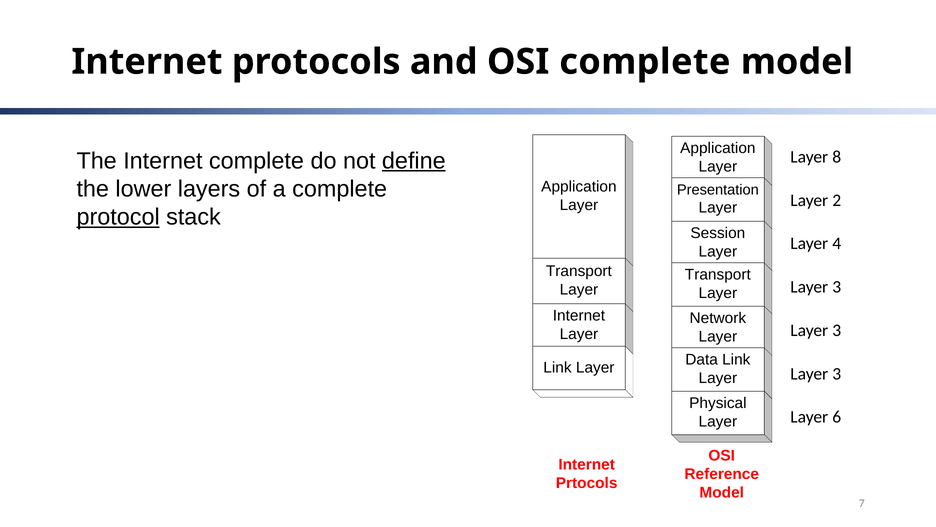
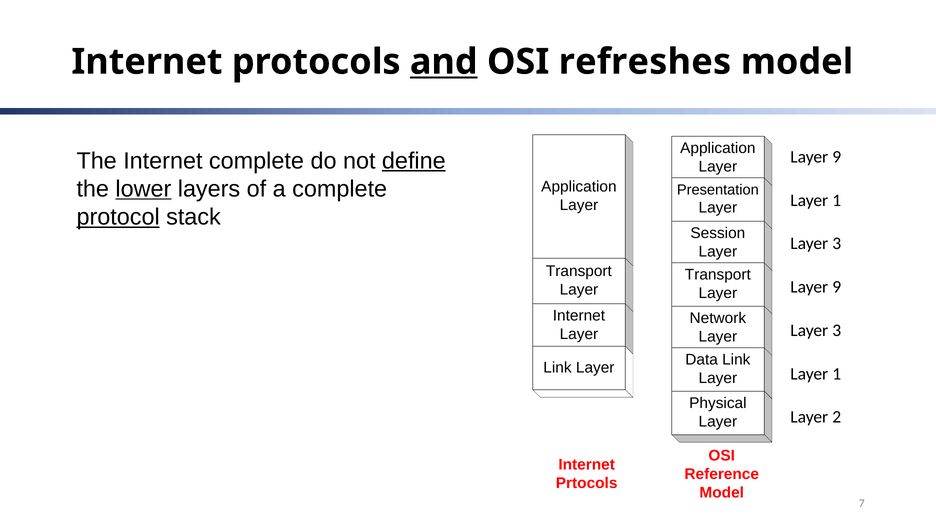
and underline: none -> present (444, 62)
OSI complete: complete -> refreshes (645, 62)
8: 8 -> 9 (837, 157)
lower underline: none -> present (143, 189)
2: 2 -> 1 (837, 200)
4: 4 -> 3 (837, 243)
3: 3 -> 9 (837, 287)
3: 3 -> 1 (837, 373)
6: 6 -> 2 (837, 417)
